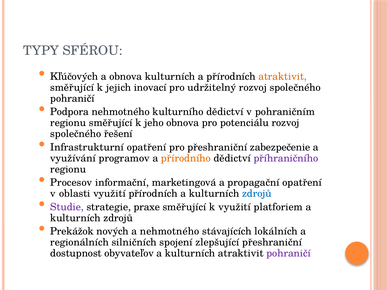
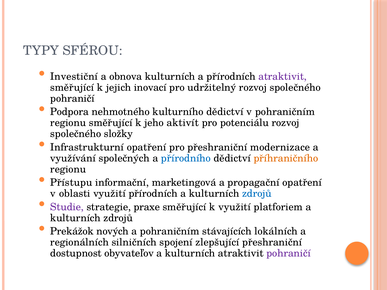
Kľúčových: Kľúčových -> Investiční (74, 76)
atraktivit colour: orange -> purple (283, 76)
jeho obnova: obnova -> aktivít (183, 123)
řešení: řešení -> složky (118, 134)
zabezpečenie: zabezpečenie -> modernizace (280, 147)
programov: programov -> společných (124, 158)
přírodního colour: orange -> blue (186, 158)
příhraničního colour: purple -> orange (286, 158)
Procesov: Procesov -> Přístupu (71, 183)
a nehmotného: nehmotného -> pohraničním (170, 231)
